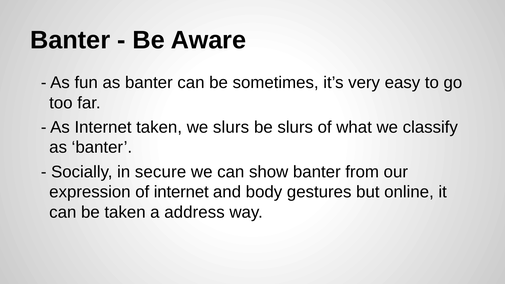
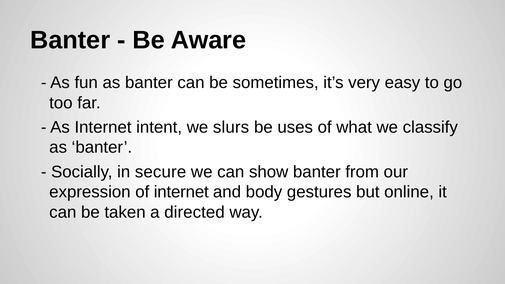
Internet taken: taken -> intent (159, 127)
be slurs: slurs -> uses (295, 127)
address: address -> directed (194, 212)
